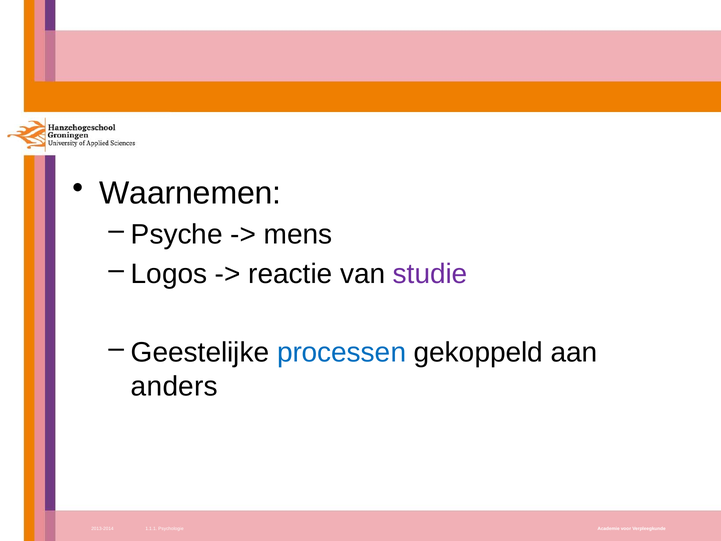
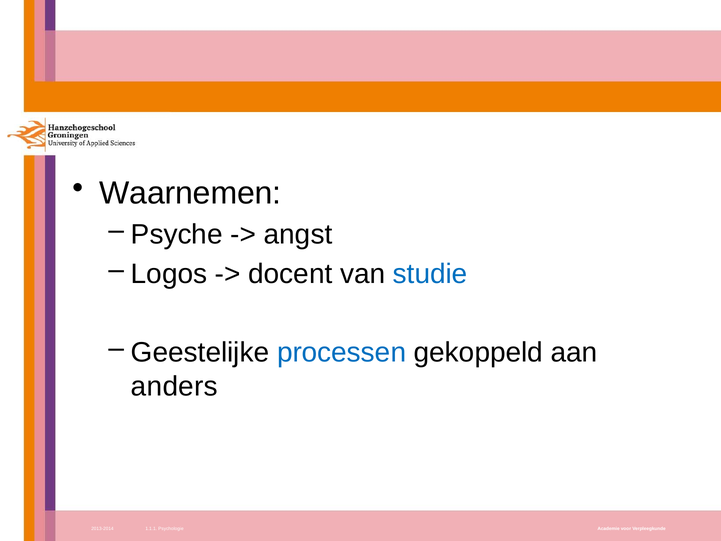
mens: mens -> angst (298, 235)
reactie: reactie -> docent (290, 274)
studie colour: purple -> blue (430, 274)
